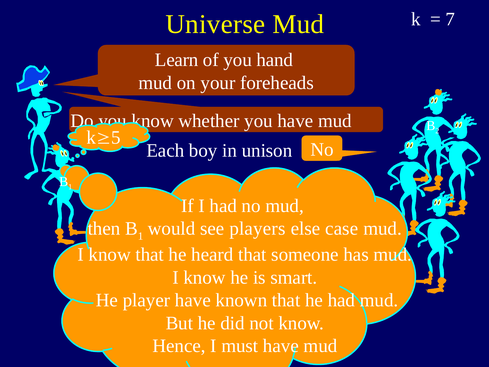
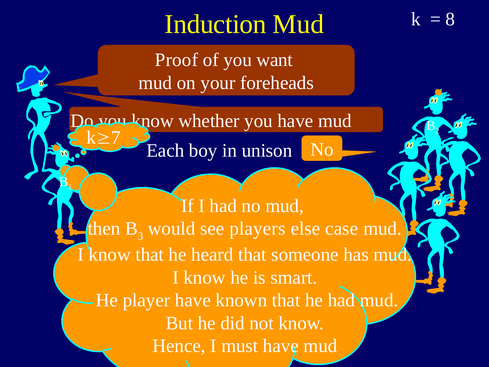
7: 7 -> 8 (450, 19)
Universe: Universe -> Induction (216, 24)
Learn: Learn -> Proof (177, 60)
hand: hand -> want (275, 60)
5: 5 -> 7 (116, 138)
1: 1 -> 3 (141, 236)
